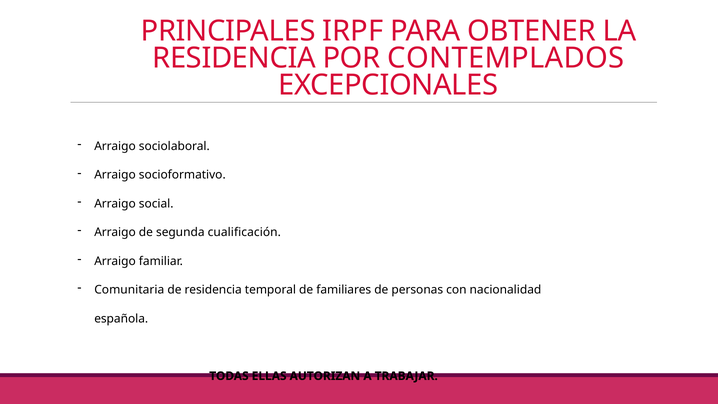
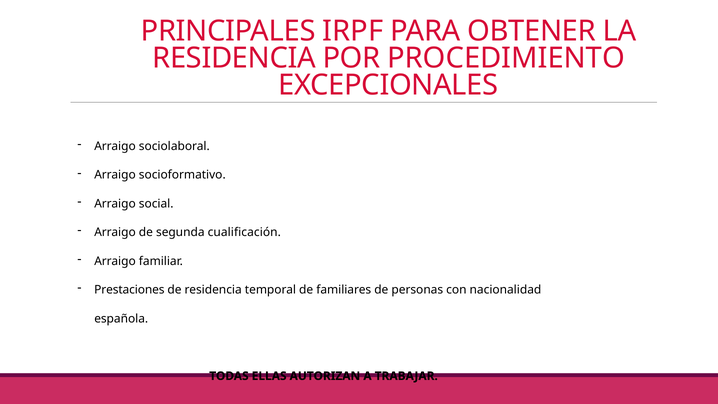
CONTEMPLADOS: CONTEMPLADOS -> PROCEDIMIENTO (506, 58)
Comunitaria: Comunitaria -> Prestaciones (129, 290)
